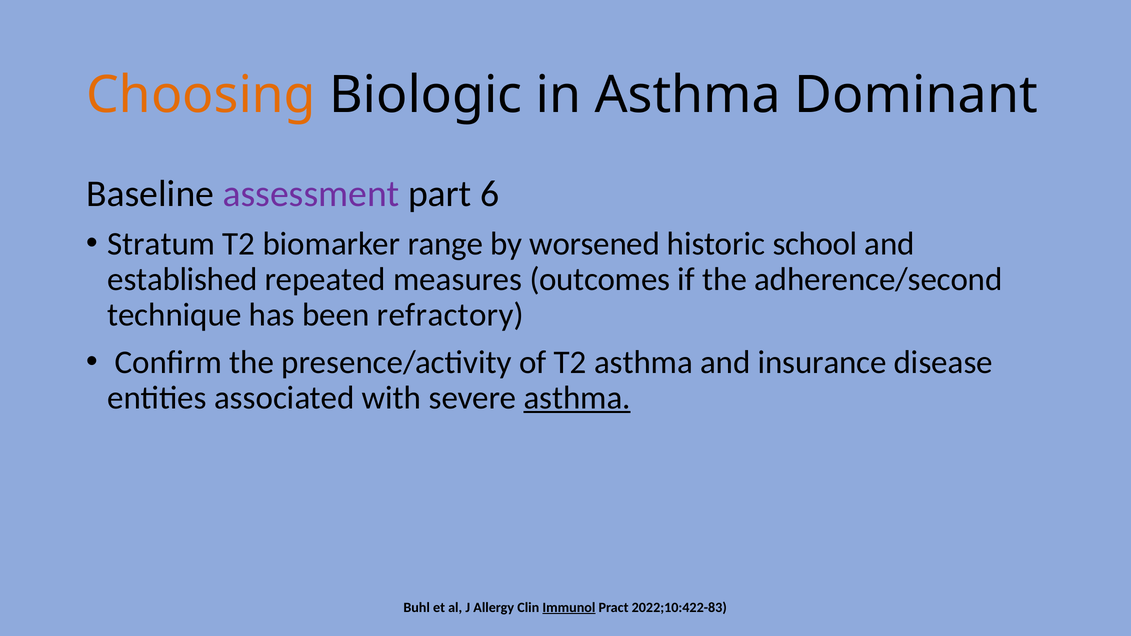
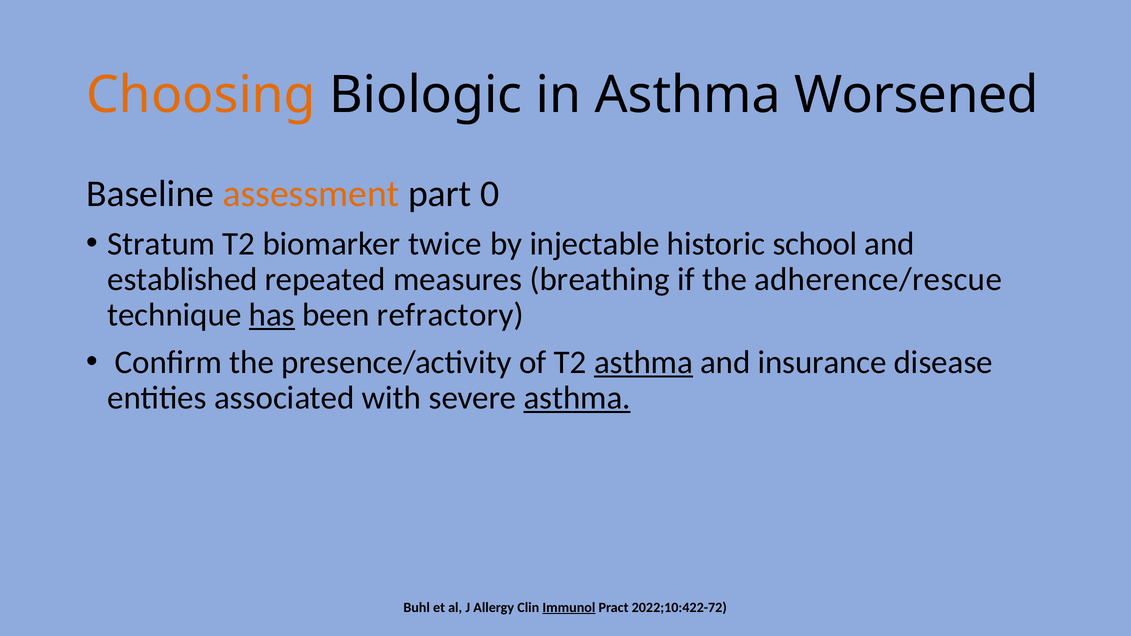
Dominant: Dominant -> Worsened (916, 95)
assessment colour: purple -> orange (311, 194)
6: 6 -> 0 (490, 194)
range: range -> twice (445, 244)
worsened: worsened -> injectable (595, 244)
outcomes: outcomes -> breathing (600, 279)
adherence/second: adherence/second -> adherence/rescue (878, 279)
has underline: none -> present (272, 315)
asthma underline: none -> present (643, 362)
2022;10:422-83: 2022;10:422-83 -> 2022;10:422-72 (679, 608)
